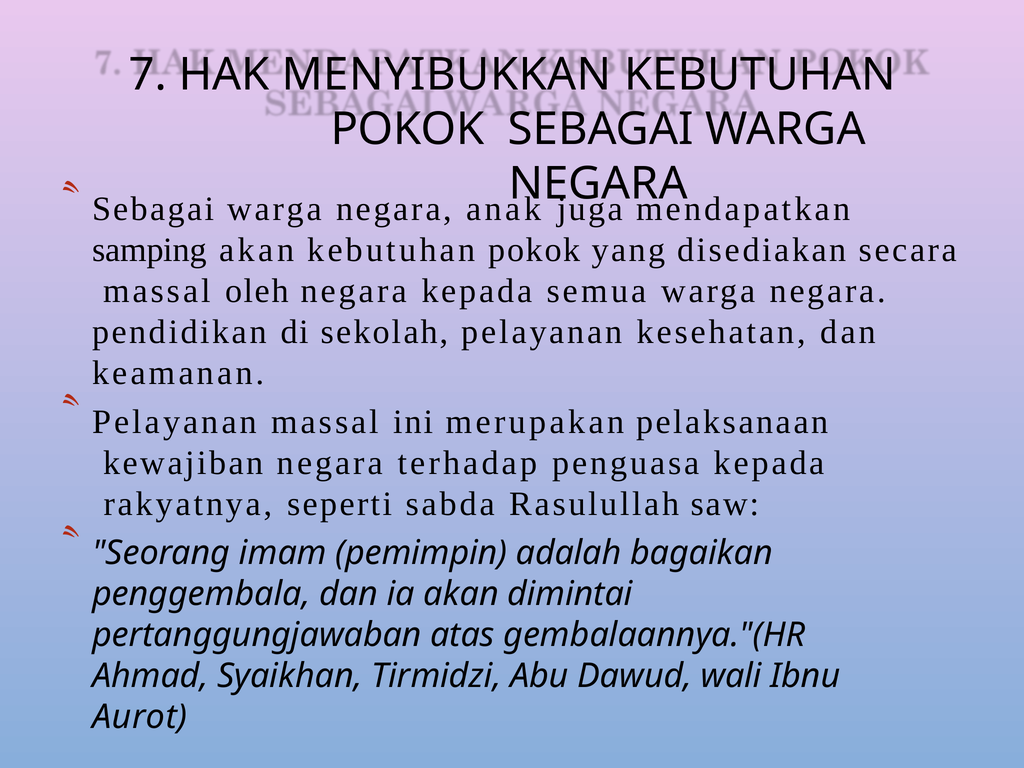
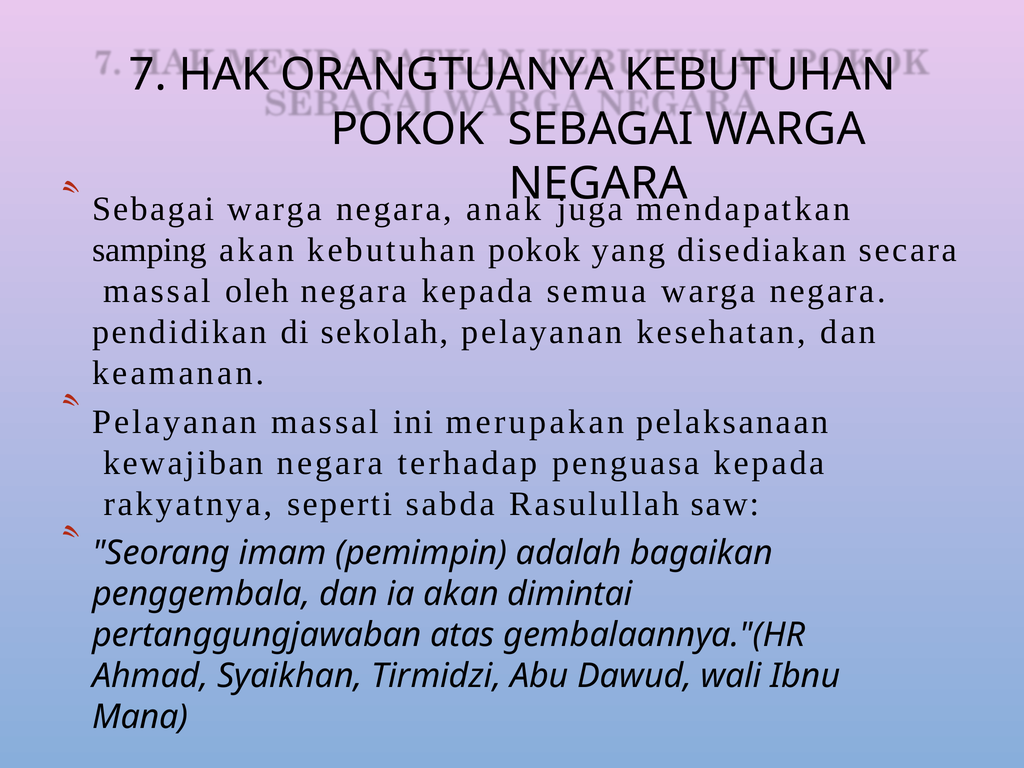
MENYIBUKKAN: MENYIBUKKAN -> ORANGTUANYA (447, 75)
Aurot: Aurot -> Mana (140, 717)
